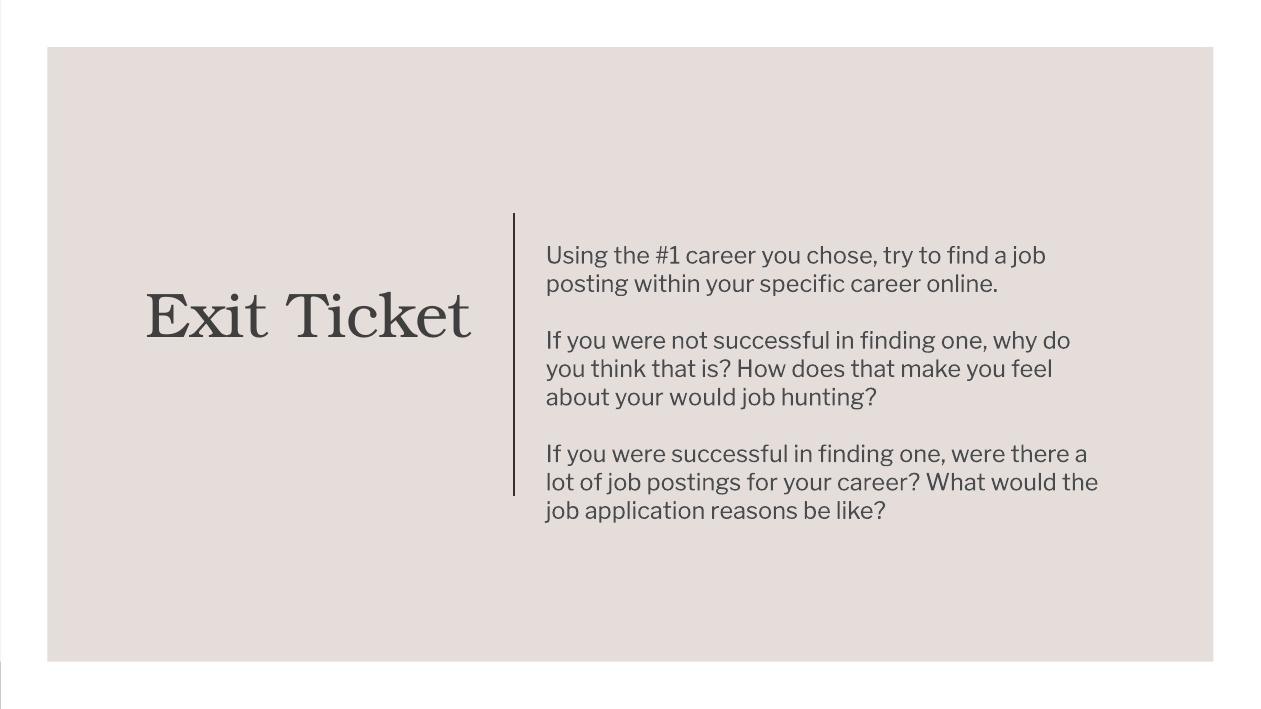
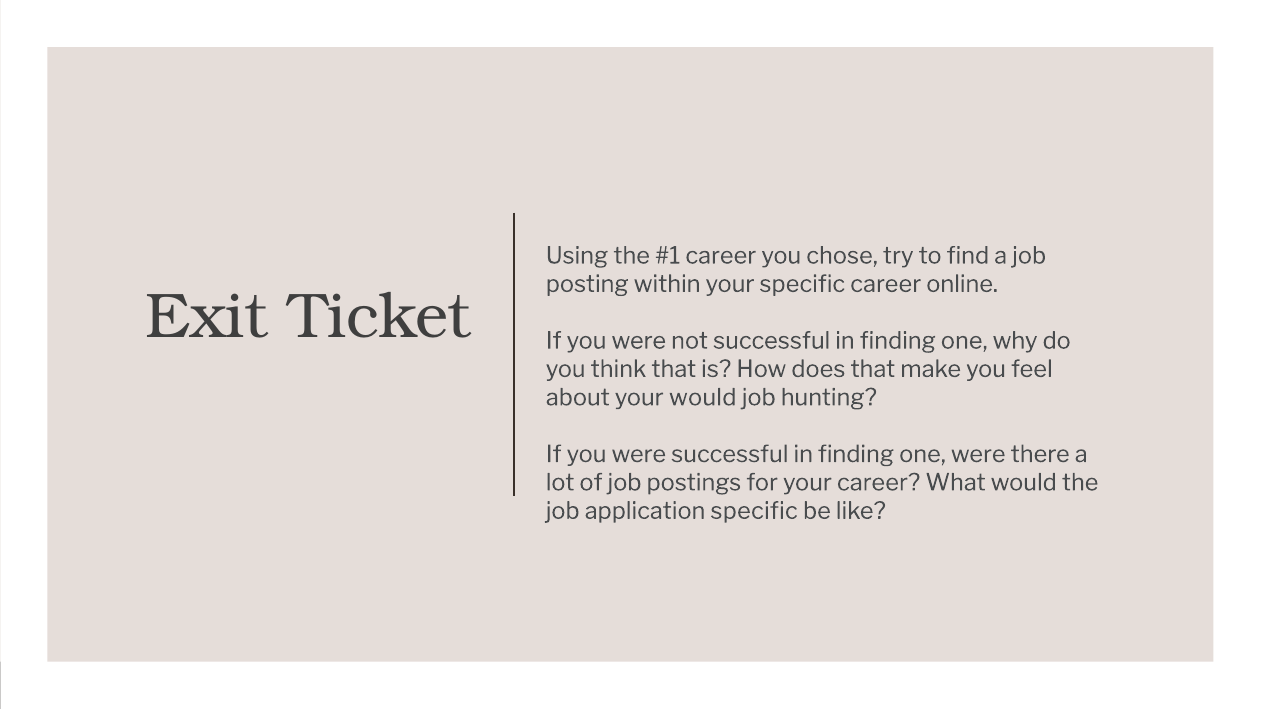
application reasons: reasons -> specific (754, 511)
